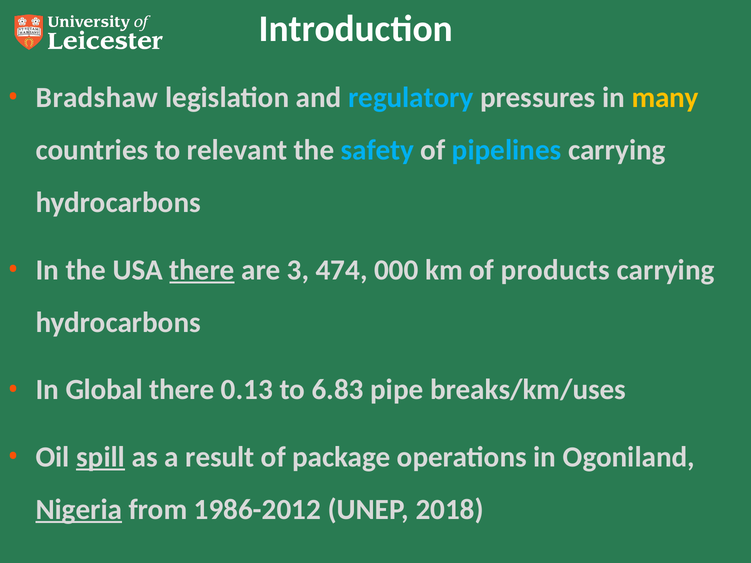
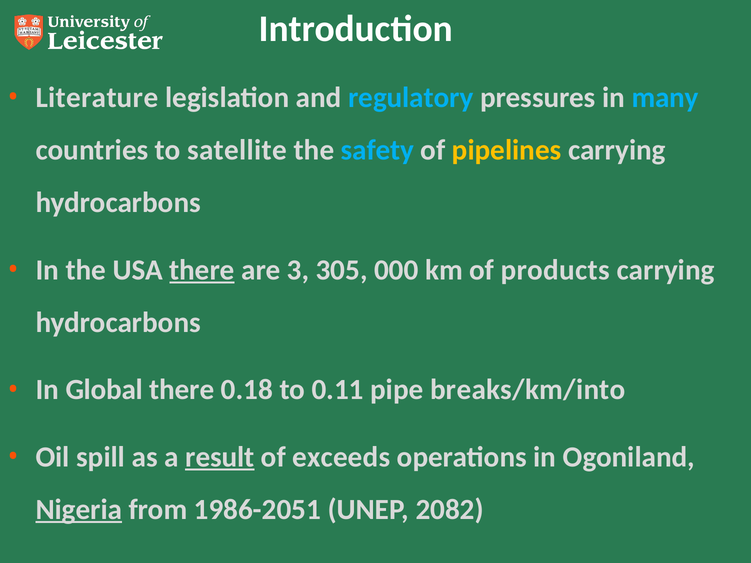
Bradshaw: Bradshaw -> Literature (97, 98)
many colour: yellow -> light blue (665, 98)
relevant: relevant -> satellite (237, 150)
pipelines colour: light blue -> yellow (507, 150)
474: 474 -> 305 (342, 270)
0.13: 0.13 -> 0.18 (247, 390)
6.83: 6.83 -> 0.11 (338, 390)
breaks/km/uses: breaks/km/uses -> breaks/km/into (528, 390)
spill underline: present -> none (101, 457)
result underline: none -> present (220, 457)
package: package -> exceeds (341, 457)
1986-2012: 1986-2012 -> 1986-2051 (257, 510)
2018: 2018 -> 2082 (450, 510)
